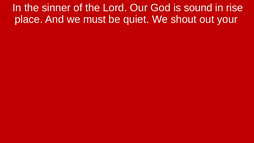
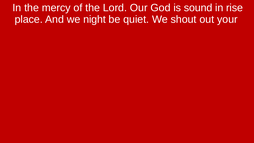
sinner: sinner -> mercy (56, 8)
must: must -> night (95, 19)
